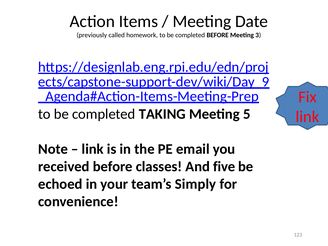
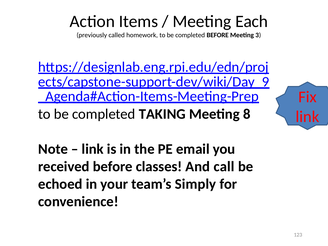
Date: Date -> Each (252, 21)
5: 5 -> 8 (247, 114)
five: five -> call (224, 167)
